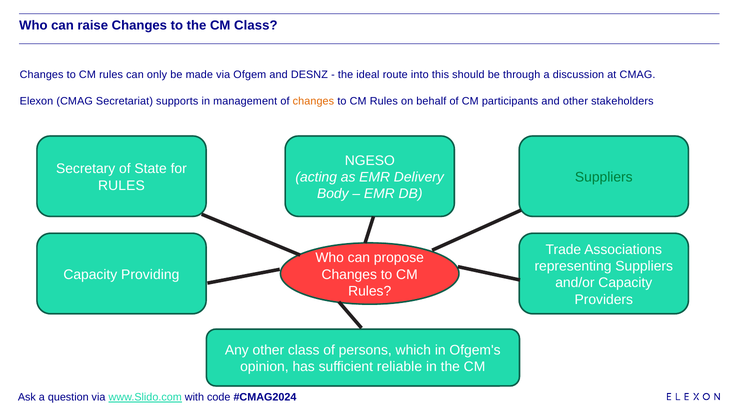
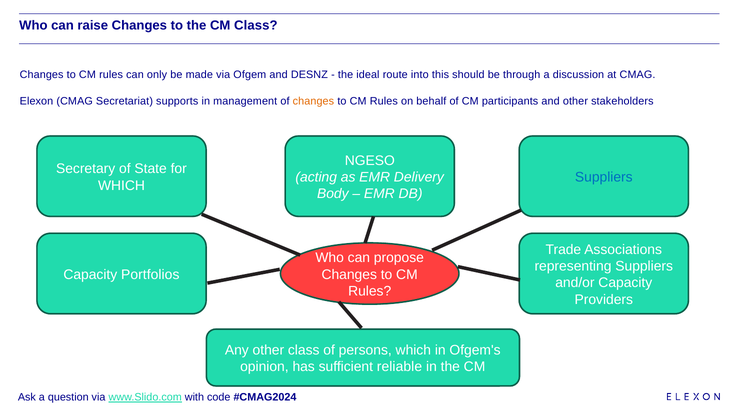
Suppliers colour: green -> blue (604, 177)
RULES: RULES -> WHICH (121, 185)
Providing: Providing -> Portfolios (150, 274)
